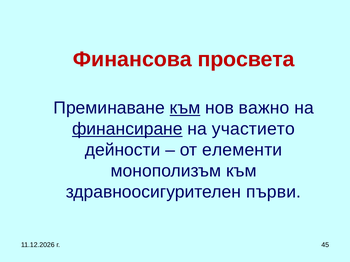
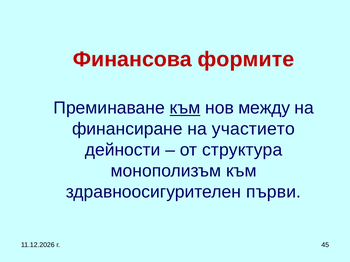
просвета: просвета -> формите (246, 59)
важно: важно -> между (264, 108)
финансиране underline: present -> none (127, 129)
елементи: елементи -> структура (242, 150)
